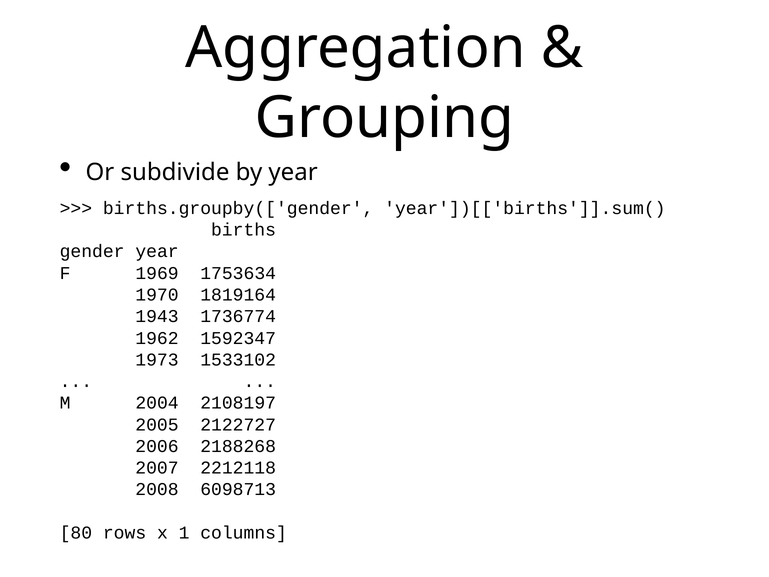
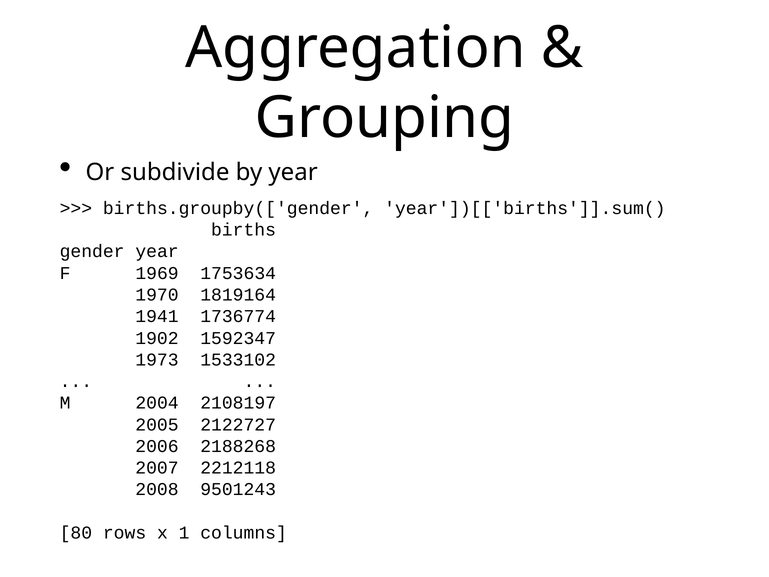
1943: 1943 -> 1941 (157, 316)
1962: 1962 -> 1902 (157, 338)
6098713: 6098713 -> 9501243 (238, 489)
